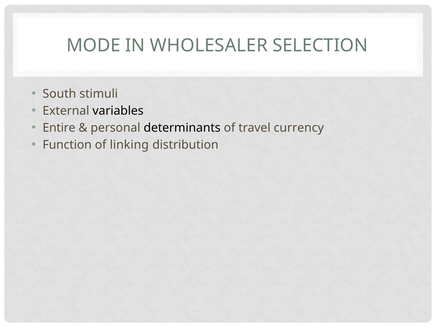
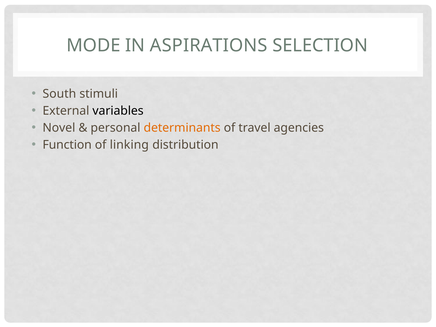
WHOLESALER: WHOLESALER -> ASPIRATIONS (209, 46)
Entire: Entire -> Novel (59, 128)
determinants colour: black -> orange (182, 128)
currency: currency -> agencies (299, 128)
